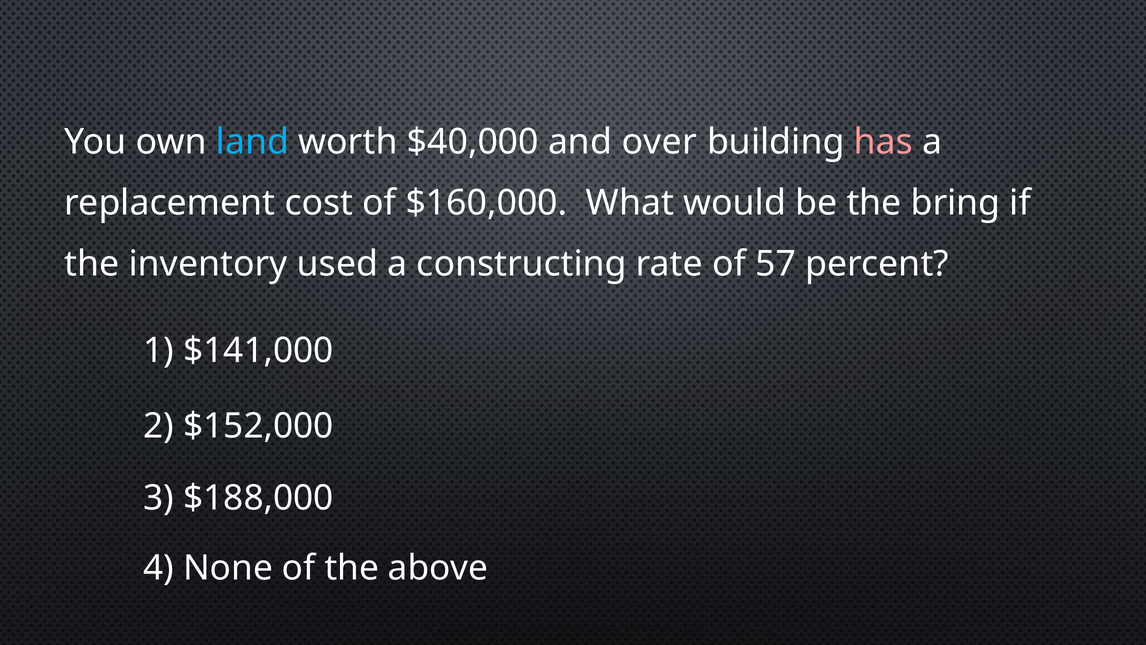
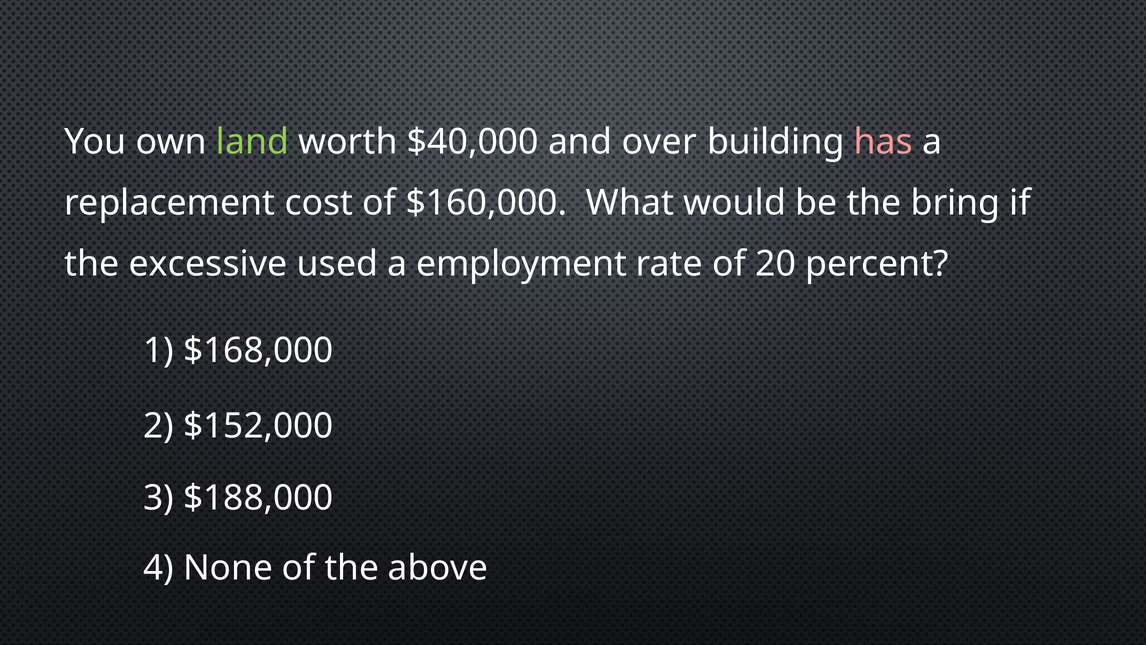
land colour: light blue -> light green (252, 142)
inventory: inventory -> excessive (208, 264)
constructing: constructing -> employment (522, 264)
57: 57 -> 20 (776, 264)
$141,000: $141,000 -> $168,000 (258, 350)
